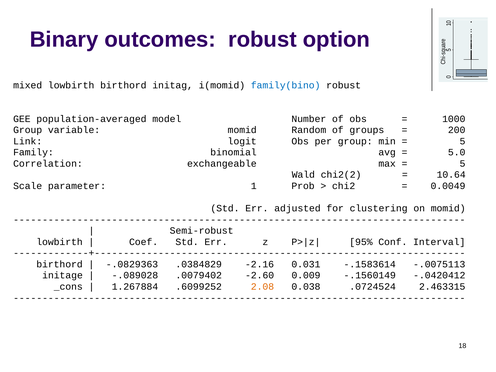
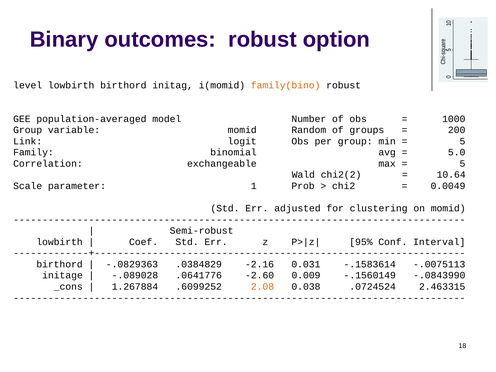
mixed: mixed -> level (28, 85)
family(bino colour: blue -> orange (286, 85)
.0079402: .0079402 -> .0641776 (199, 275)
-.0420412: -.0420412 -> -.0843990 (439, 275)
